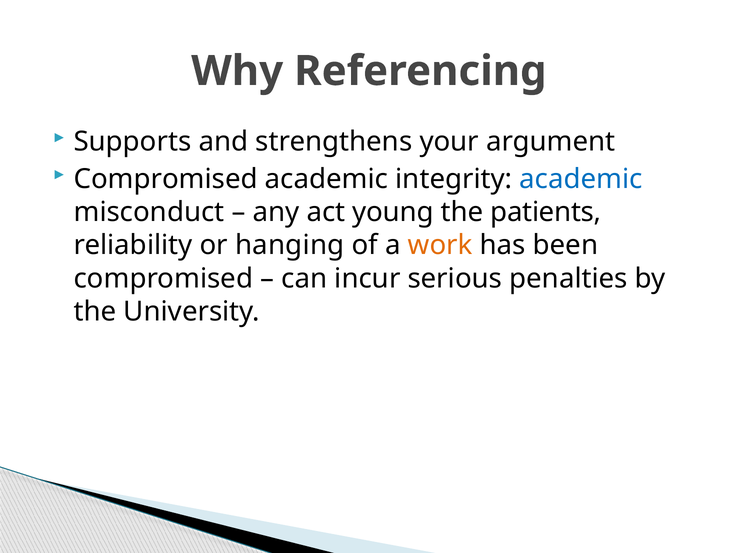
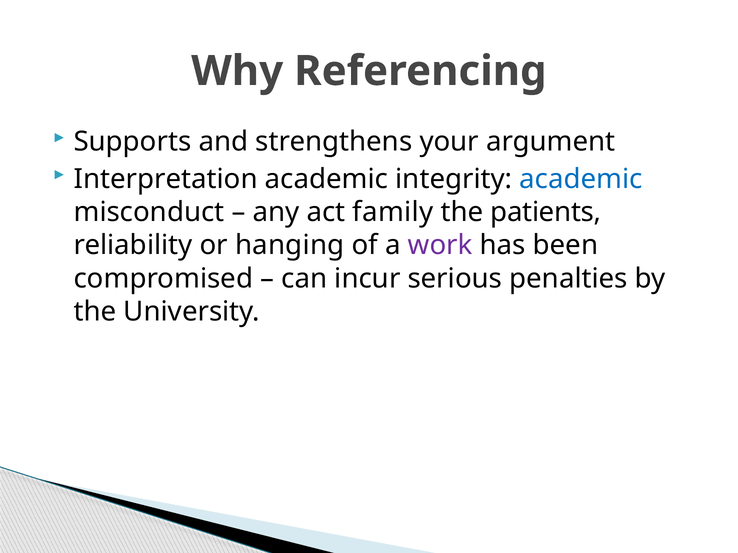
Compromised: Compromised -> Interpretation (166, 179)
young: young -> family (393, 212)
work colour: orange -> purple (440, 246)
